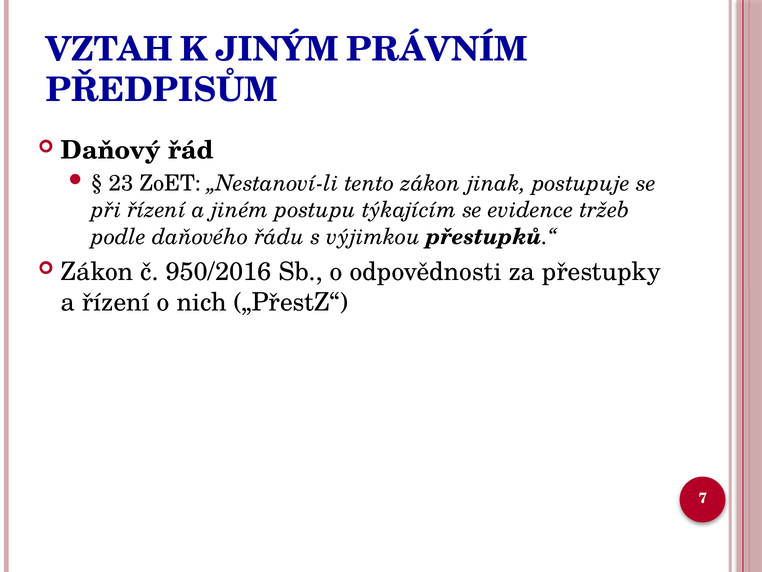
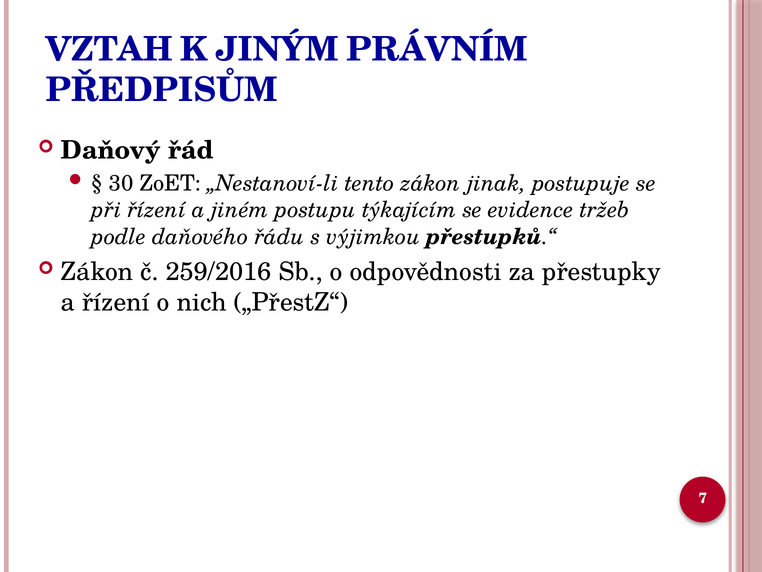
23: 23 -> 30 (121, 183)
950/2016: 950/2016 -> 259/2016 (219, 272)
